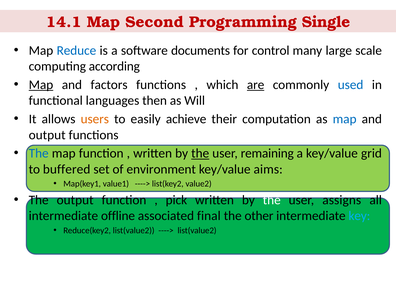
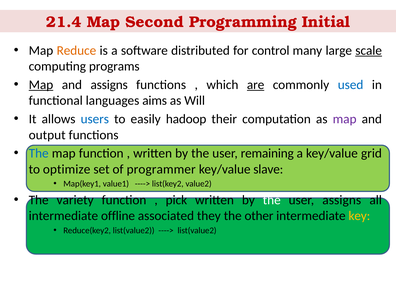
14.1: 14.1 -> 21.4 (64, 22)
Single: Single -> Initial (326, 22)
Reduce colour: blue -> orange (76, 50)
documents: documents -> distributed (200, 50)
scale underline: none -> present (369, 50)
according: according -> programs (114, 66)
and factors: factors -> assigns (109, 85)
then: then -> aims (155, 101)
users colour: orange -> blue (95, 119)
achieve: achieve -> hadoop (186, 119)
map colour: blue -> purple (345, 119)
the underline: present -> none (200, 153)
buffered: buffered -> optimize (67, 169)
environment: environment -> programmer (161, 169)
aims: aims -> slave (268, 169)
The output: output -> variety (75, 200)
final: final -> they (209, 216)
key colour: light blue -> yellow (359, 216)
